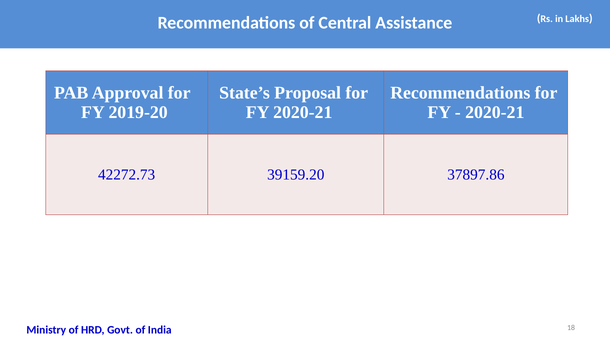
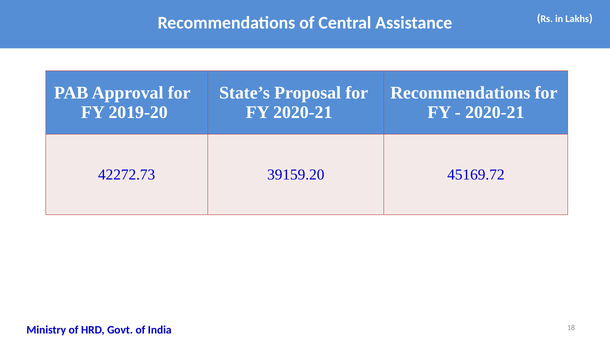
37897.86: 37897.86 -> 45169.72 (476, 175)
